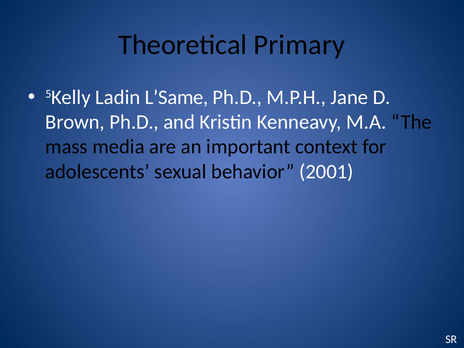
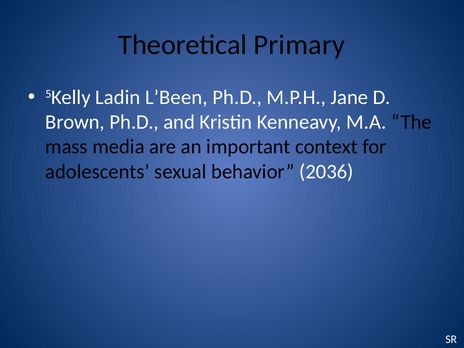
L’Same: L’Same -> L’Been (176, 97)
2001: 2001 -> 2036 (326, 172)
